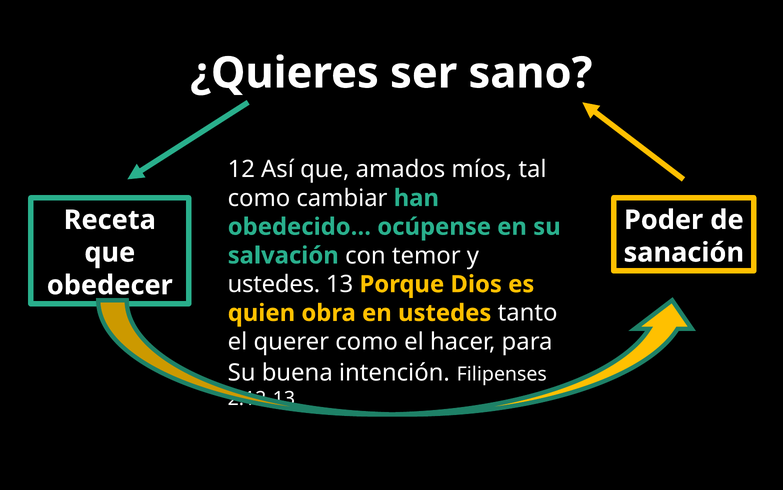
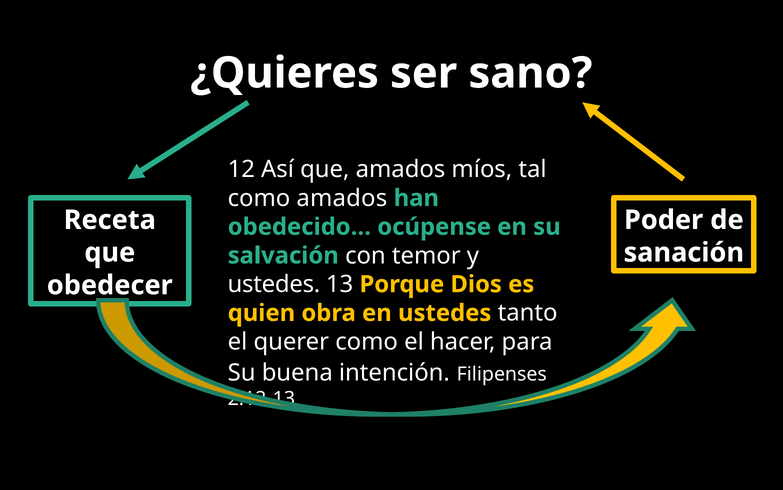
como cambiar: cambiar -> amados (342, 198)
